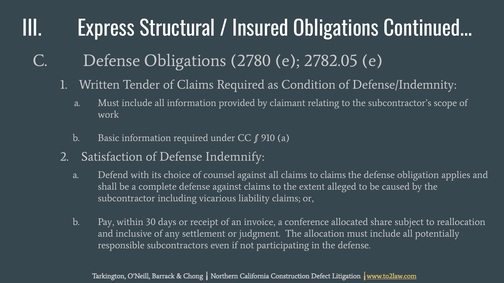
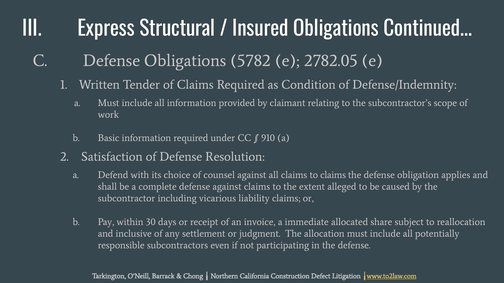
2780: 2780 -> 5782 (251, 61)
Indemnify: Indemnify -> Resolution (235, 157)
conference: conference -> immediate (307, 222)
